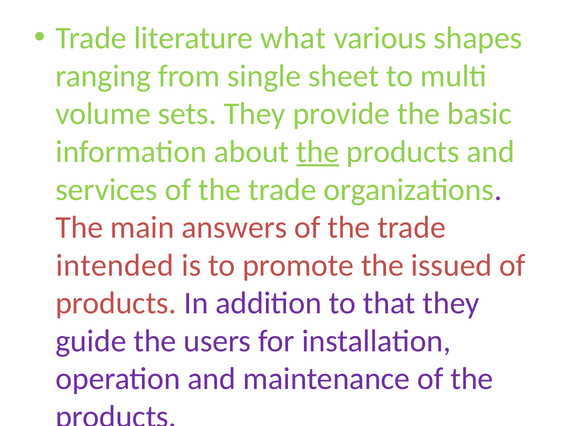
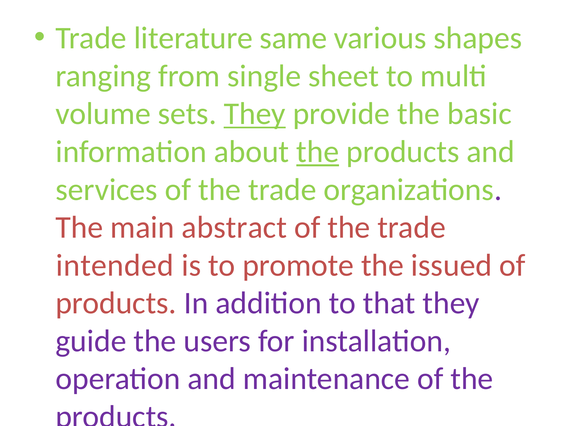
what: what -> same (293, 38)
They underline: none -> present (255, 114)
answers: answers -> abstract (234, 228)
